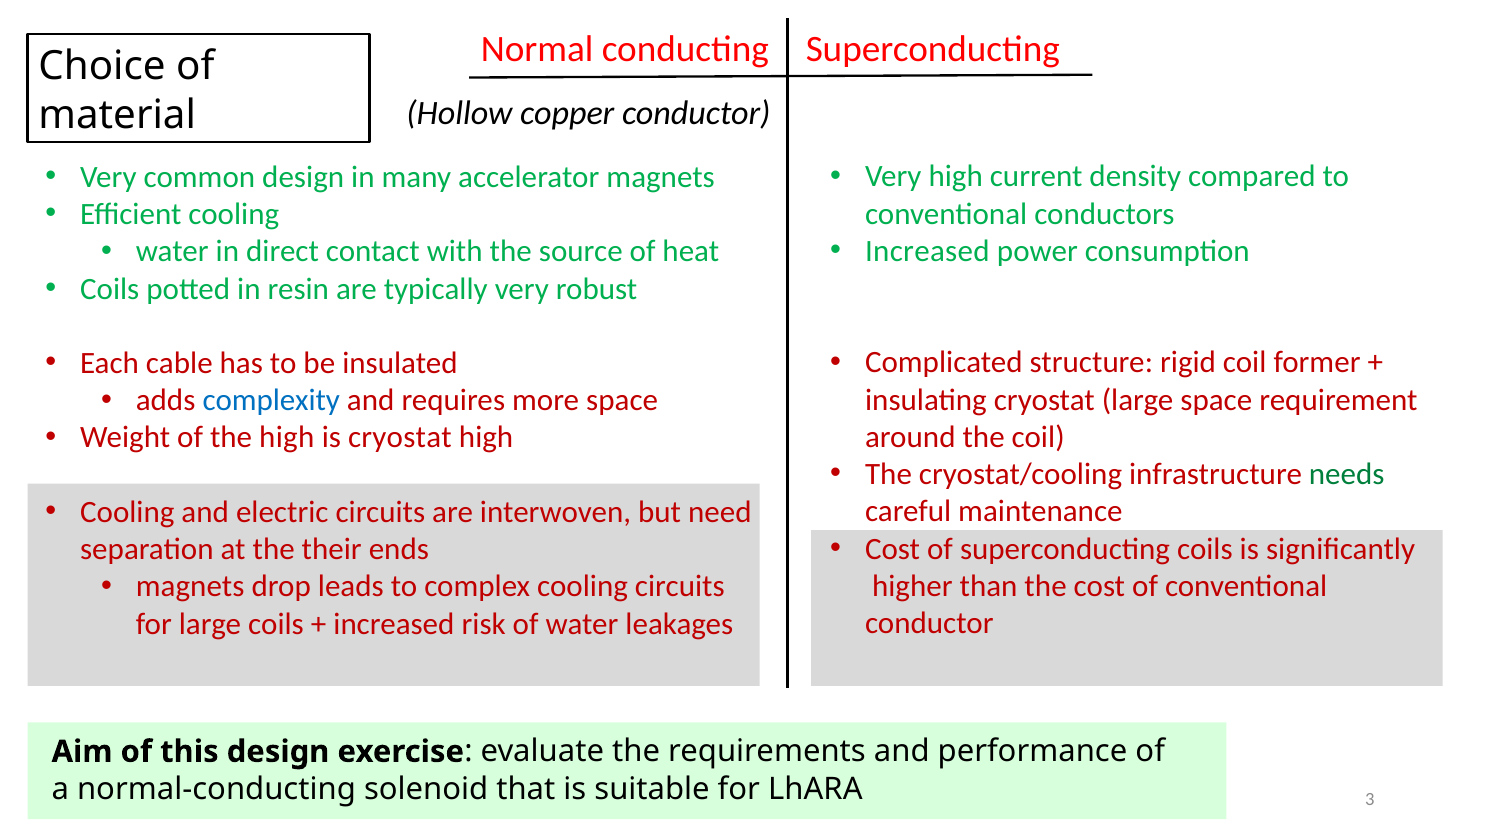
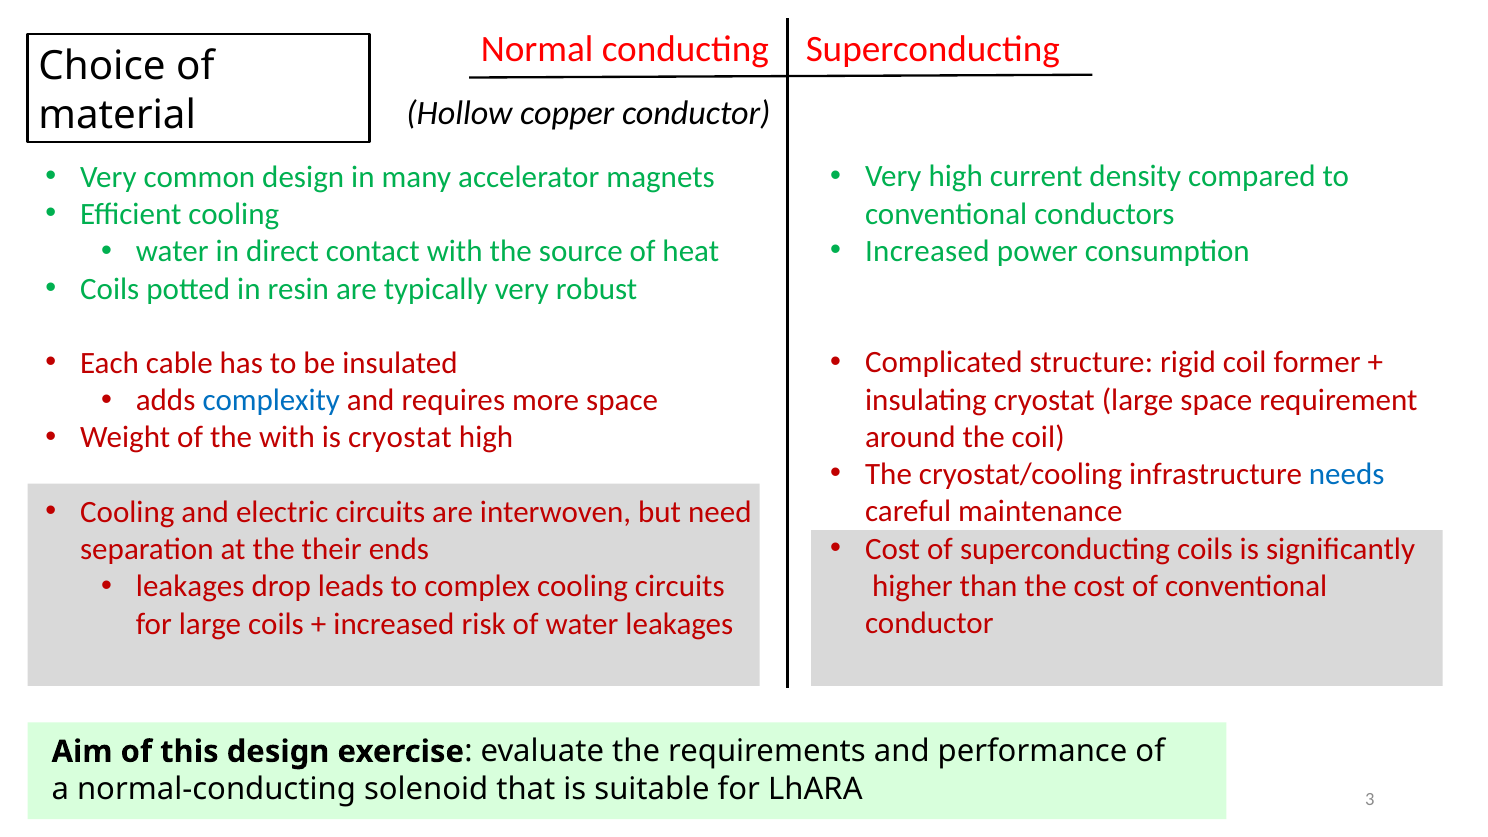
the high: high -> with (287, 438)
needs colour: green -> blue (1347, 474)
magnets: magnets -> leakages (190, 587)
